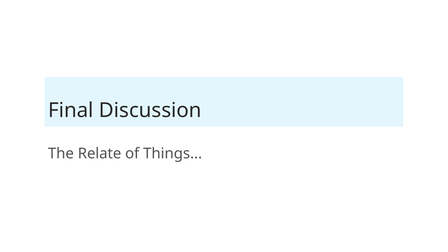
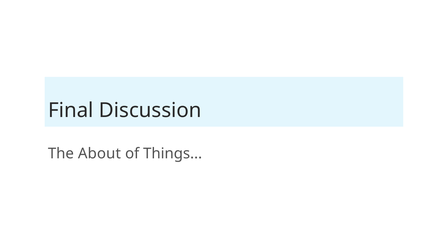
Relate: Relate -> About (99, 154)
